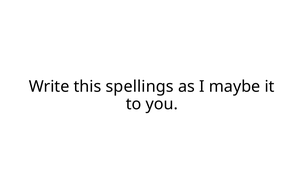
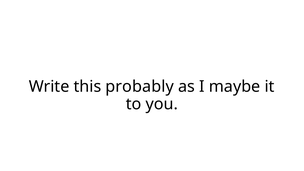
spellings: spellings -> probably (140, 87)
